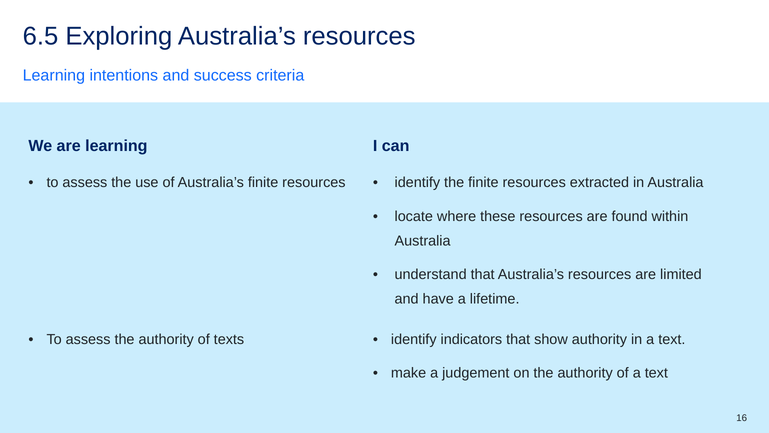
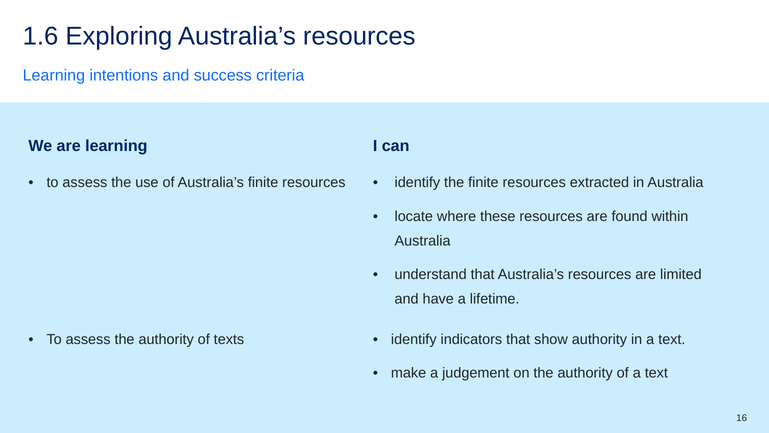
6.5: 6.5 -> 1.6 (41, 36)
